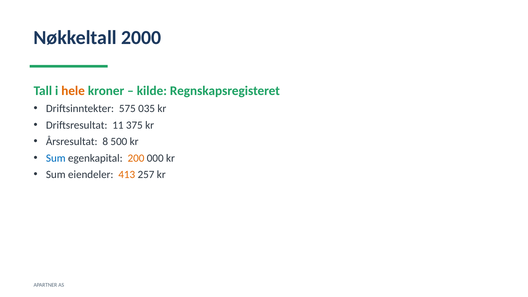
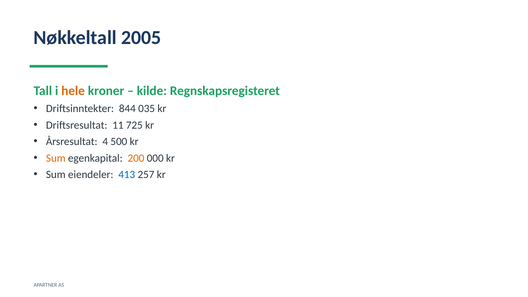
2000: 2000 -> 2005 (141, 38)
575: 575 -> 844 (127, 109)
375: 375 -> 725 (134, 125)
8: 8 -> 4 (105, 142)
Sum colour: blue -> orange (56, 158)
413 colour: orange -> blue (127, 175)
